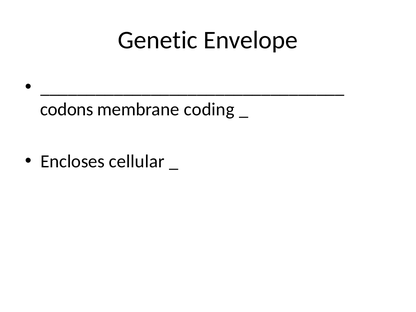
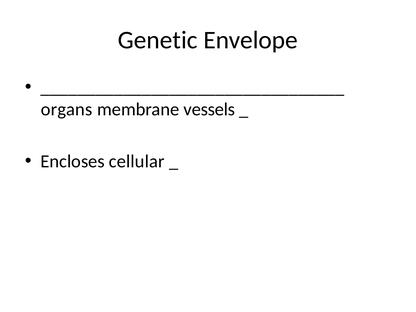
codons: codons -> organs (67, 109)
coding: coding -> vessels (209, 109)
